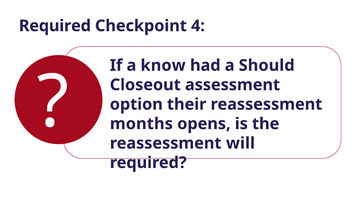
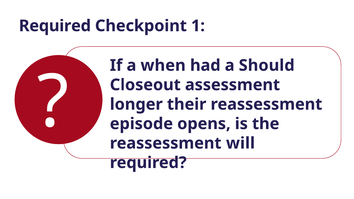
4: 4 -> 1 (198, 26)
know: know -> when (163, 65)
option: option -> longer (136, 104)
months: months -> episode (141, 124)
